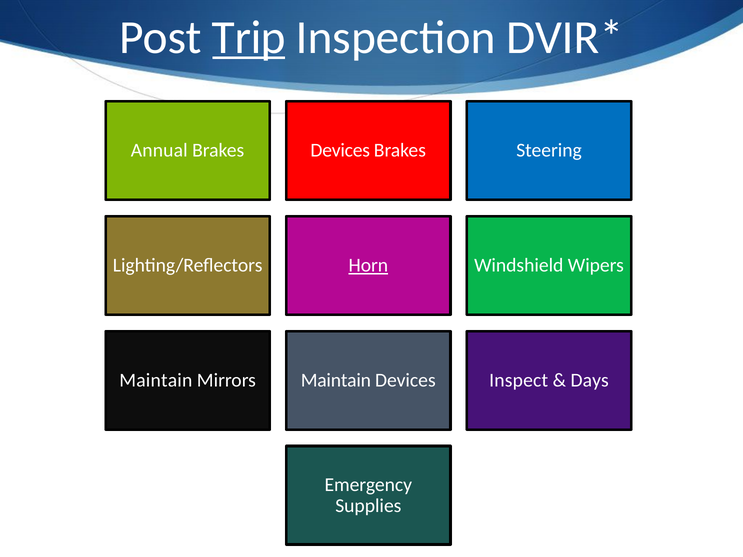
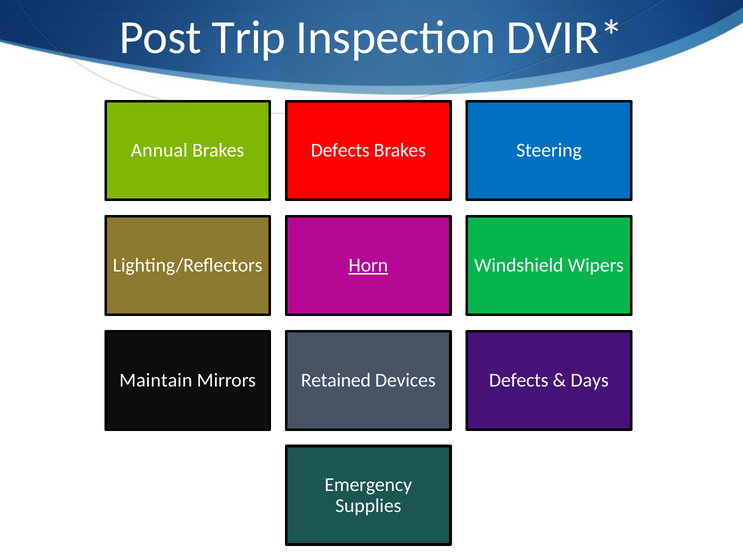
Trip underline: present -> none (249, 37)
Brakes Devices: Devices -> Defects (340, 150)
Mirrors Maintain: Maintain -> Retained (336, 380)
Devices Inspect: Inspect -> Defects (519, 380)
